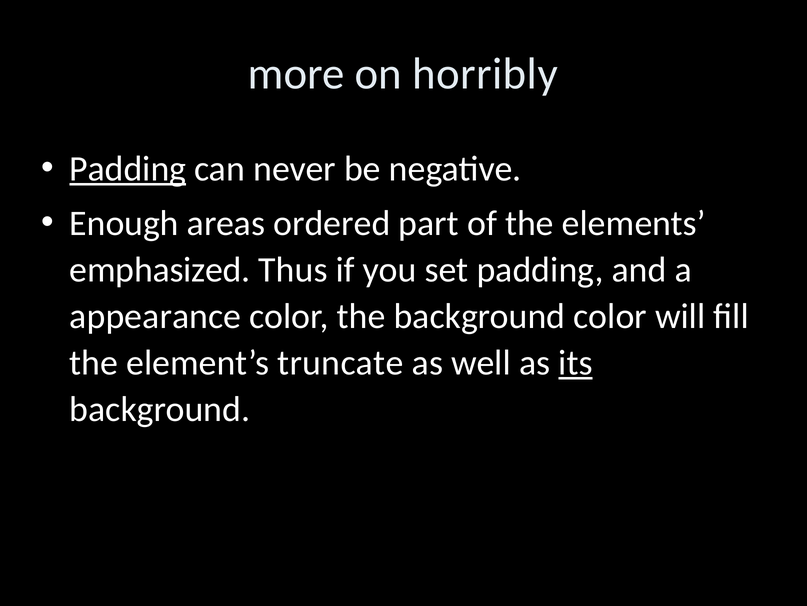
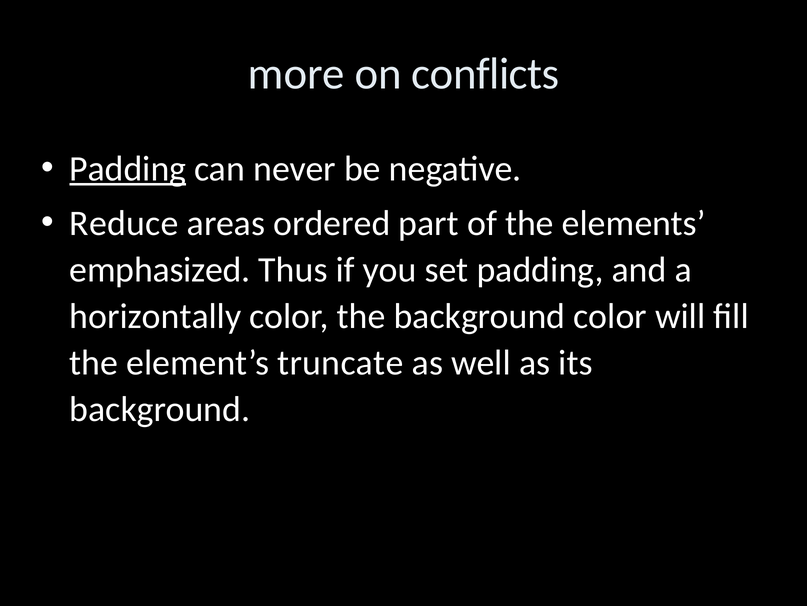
horribly: horribly -> conflicts (485, 74)
Enough: Enough -> Reduce (124, 223)
appearance: appearance -> horizontally (155, 316)
its underline: present -> none (576, 362)
